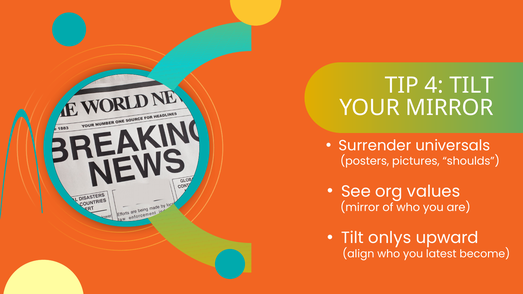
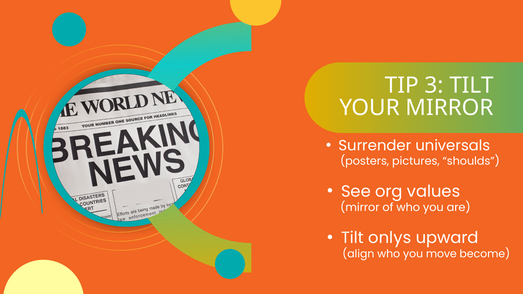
4: 4 -> 3 (434, 85)
latest: latest -> move (441, 254)
